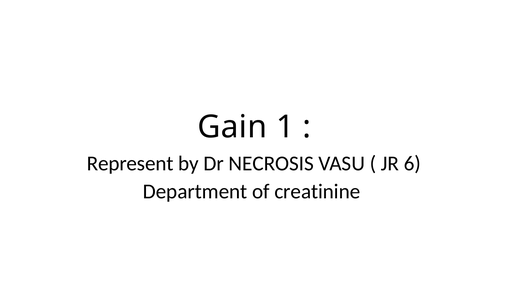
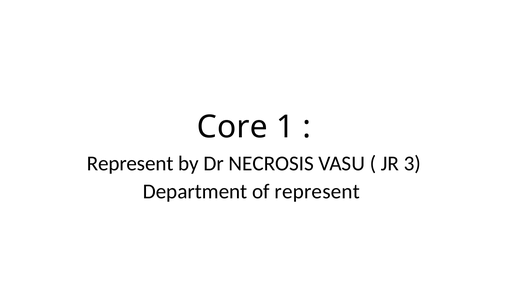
Gain: Gain -> Core (232, 127)
6: 6 -> 3 (412, 163)
of creatinine: creatinine -> represent (317, 191)
